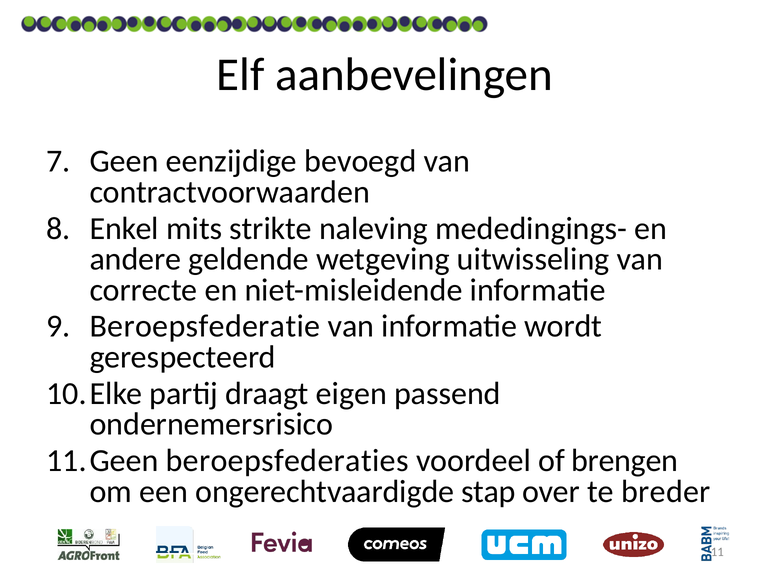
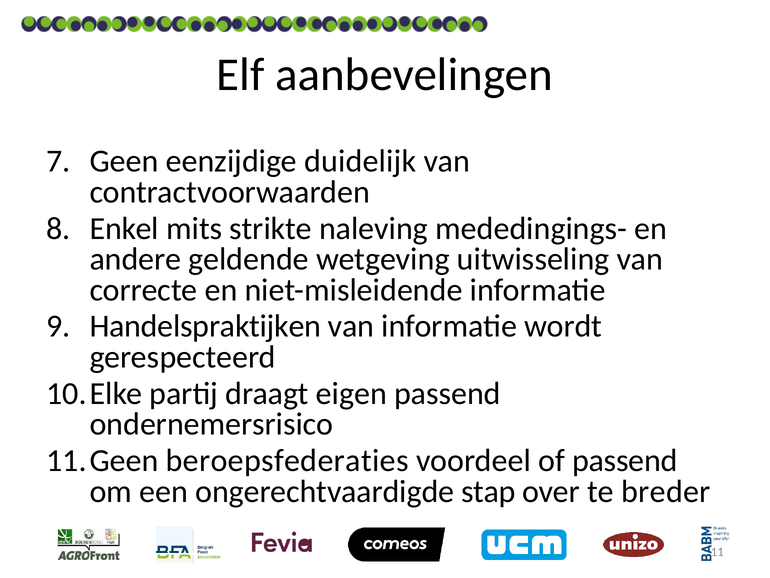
bevoegd: bevoegd -> duidelijk (360, 161)
Beroepsfederatie: Beroepsfederatie -> Handelspraktijken (205, 326)
of brengen: brengen -> passend (625, 460)
